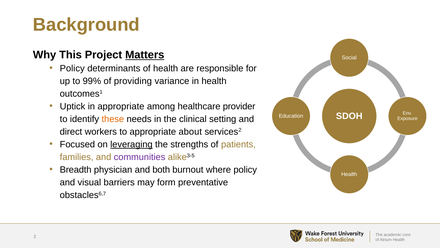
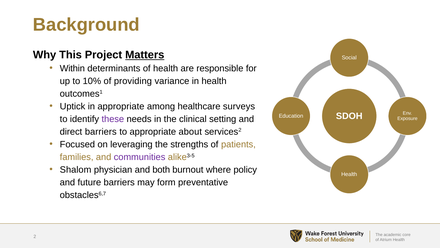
Policy: Policy -> Within (72, 68)
99%: 99% -> 10% (92, 81)
provider: provider -> surveys (239, 106)
these colour: orange -> purple (113, 119)
direct workers: workers -> barriers (101, 131)
leveraging underline: present -> none (131, 144)
Breadth: Breadth -> Shalom (76, 169)
visual: visual -> future (89, 182)
